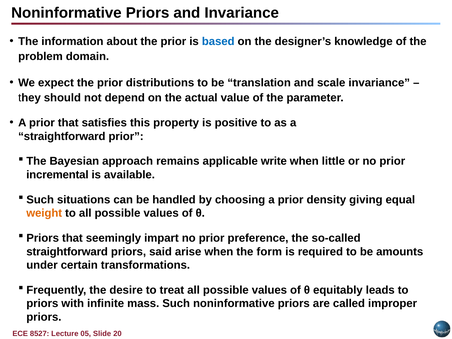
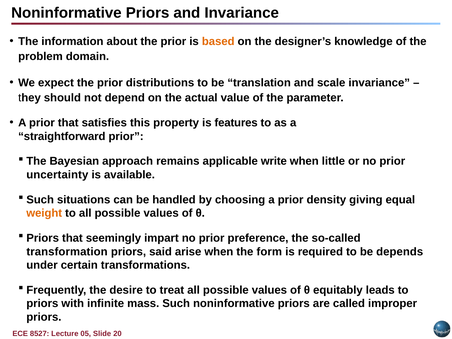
based colour: blue -> orange (218, 41)
positive: positive -> features (236, 123)
incremental: incremental -> uncertainty (57, 175)
straightforward: straightforward -> transformation (67, 252)
amounts: amounts -> depends (400, 252)
